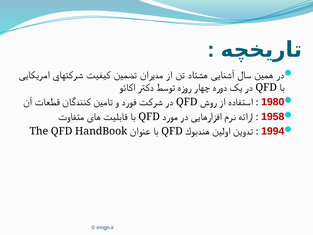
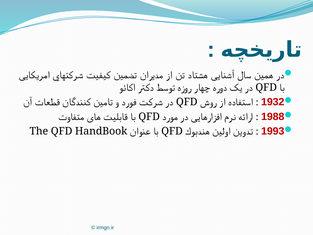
1980: 1980 -> 1932 (273, 102)
1958: 1958 -> 1988 (273, 117)
1994: 1994 -> 1993 (273, 131)
